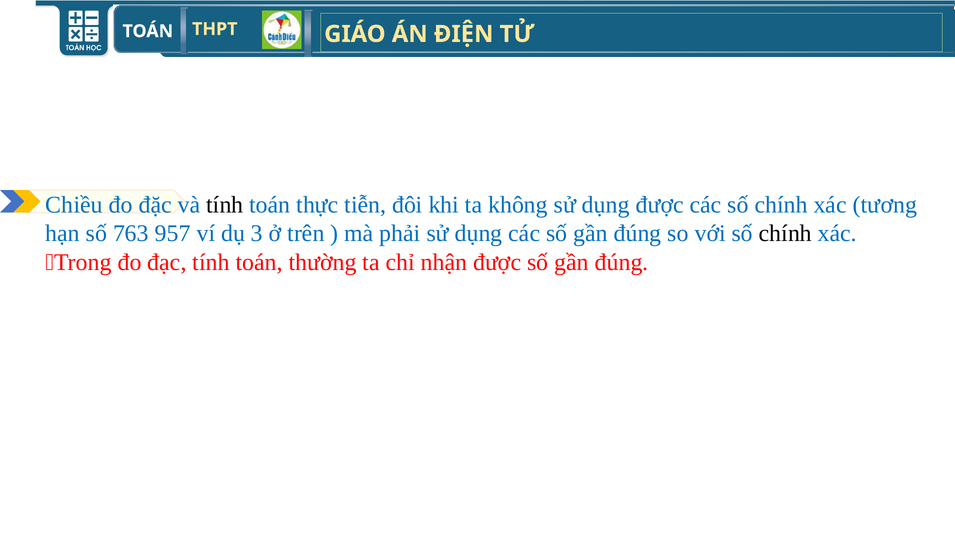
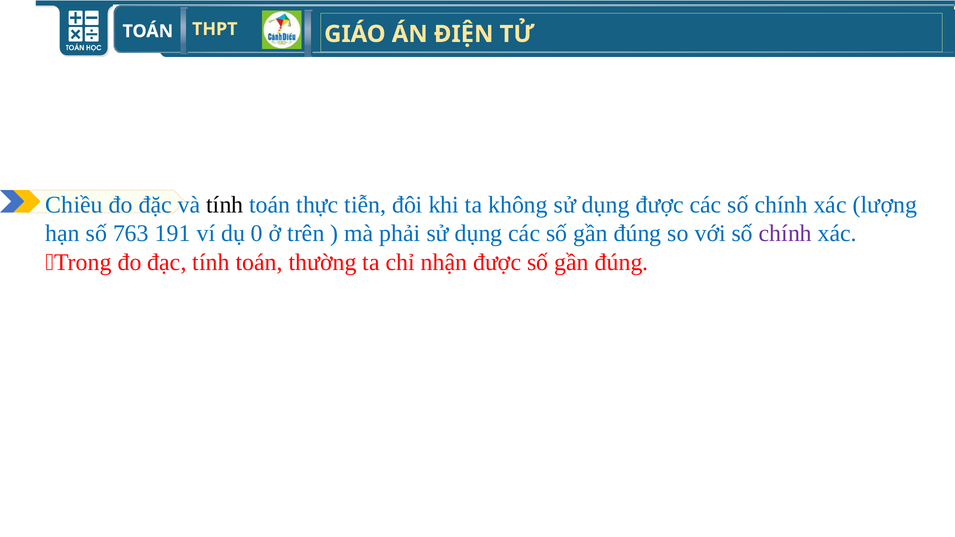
tương: tương -> lượng (885, 205)
957: 957 -> 191 (173, 234)
3: 3 -> 0 (257, 234)
chính colour: black -> purple (785, 234)
